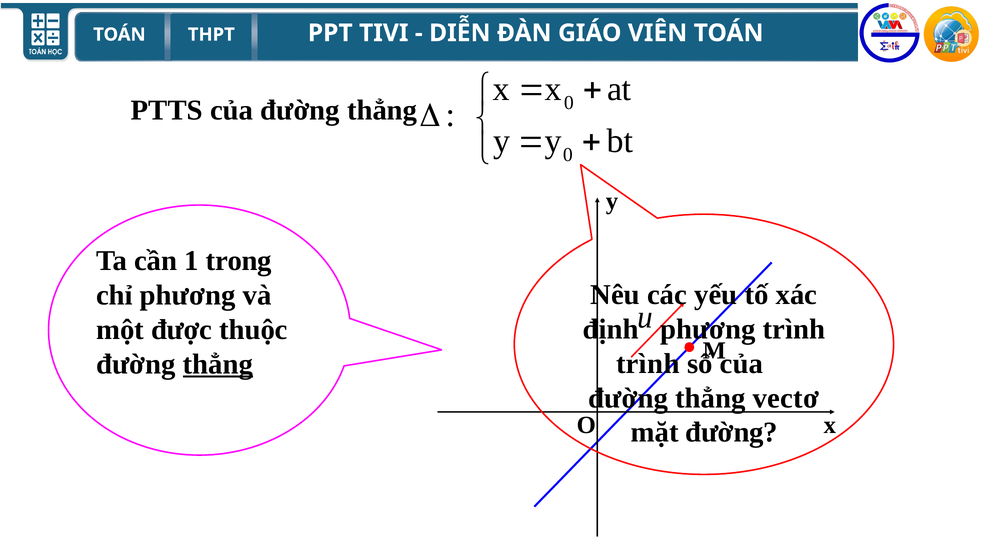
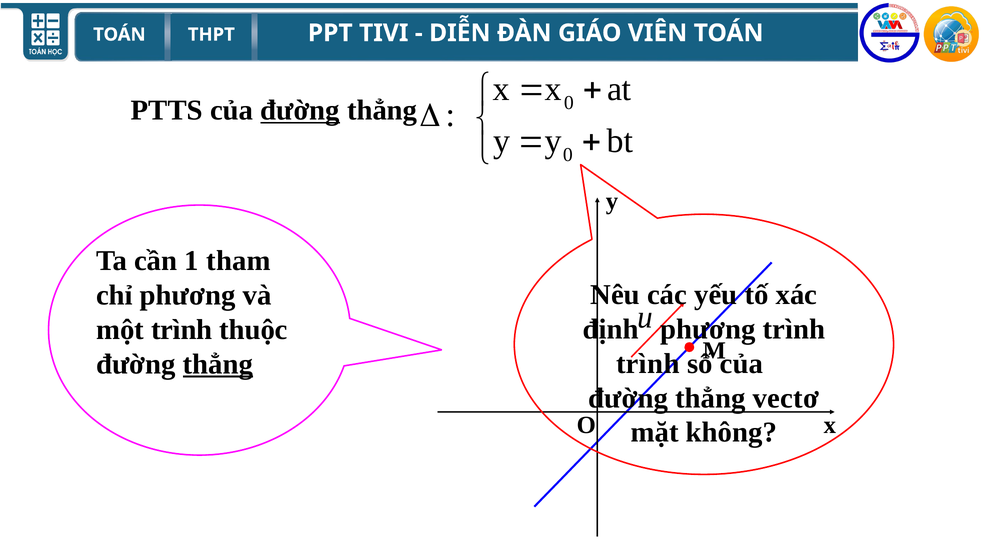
đường underline: none -> present (300, 110)
trong: trong -> tham (239, 261)
một được: được -> trình (182, 330)
mặt đường: đường -> không (731, 433)
